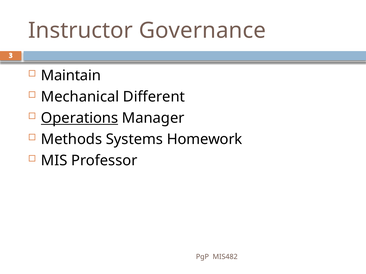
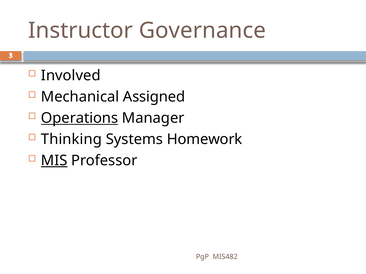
Maintain: Maintain -> Involved (71, 76)
Different: Different -> Assigned (154, 97)
Methods: Methods -> Thinking (71, 140)
MIS underline: none -> present (54, 161)
